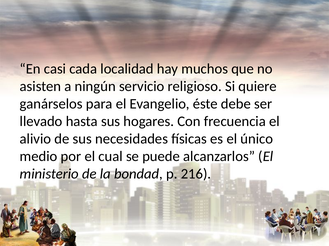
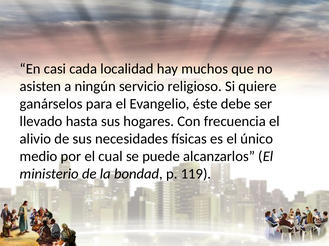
216: 216 -> 119 (196, 174)
